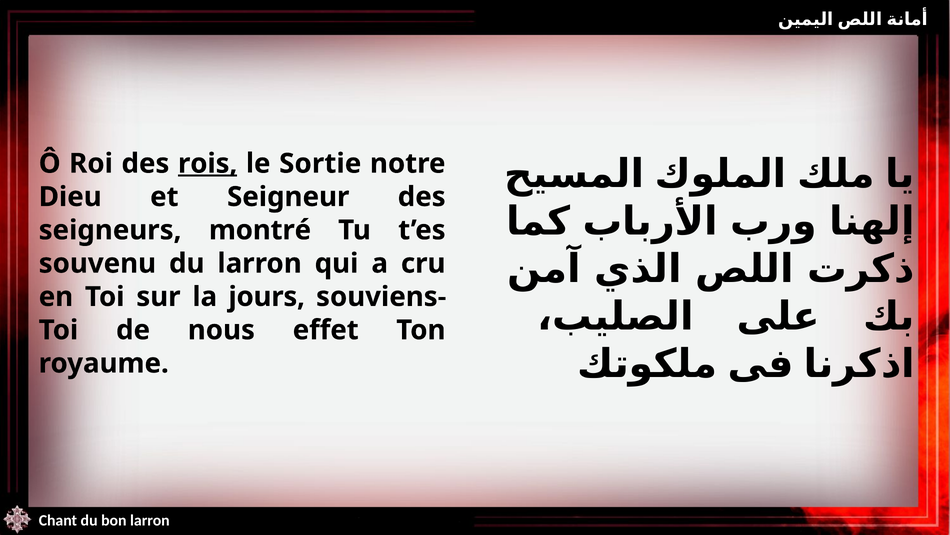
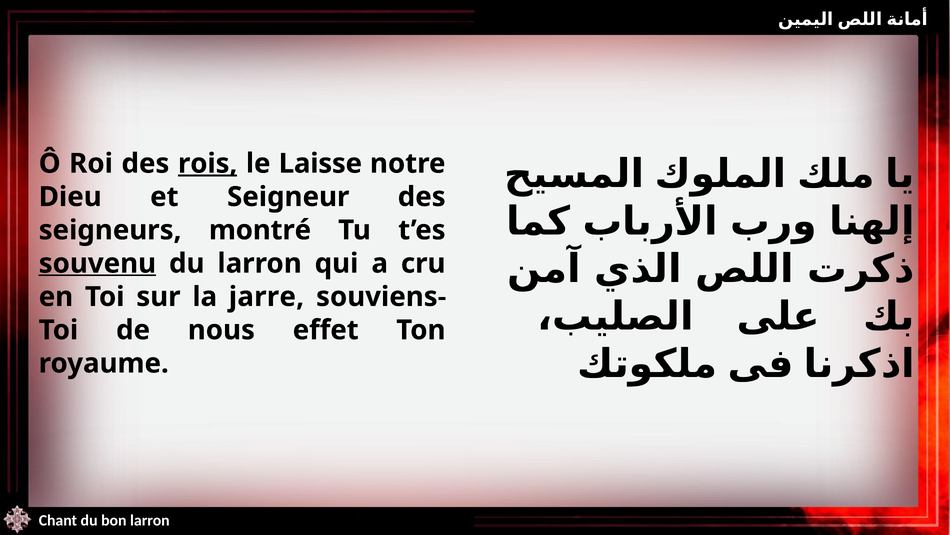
Sortie: Sortie -> Laisse (320, 163)
souvenu underline: none -> present (97, 263)
jours: jours -> jarre (266, 296)
